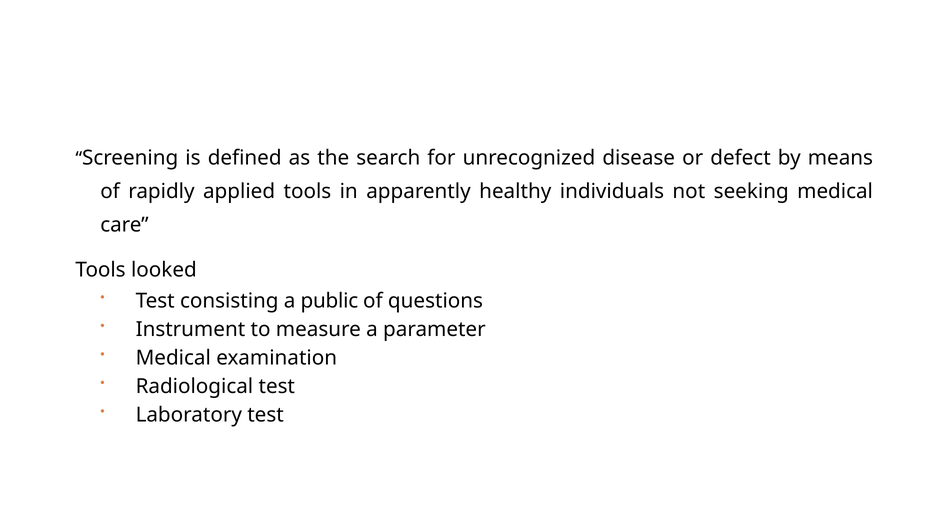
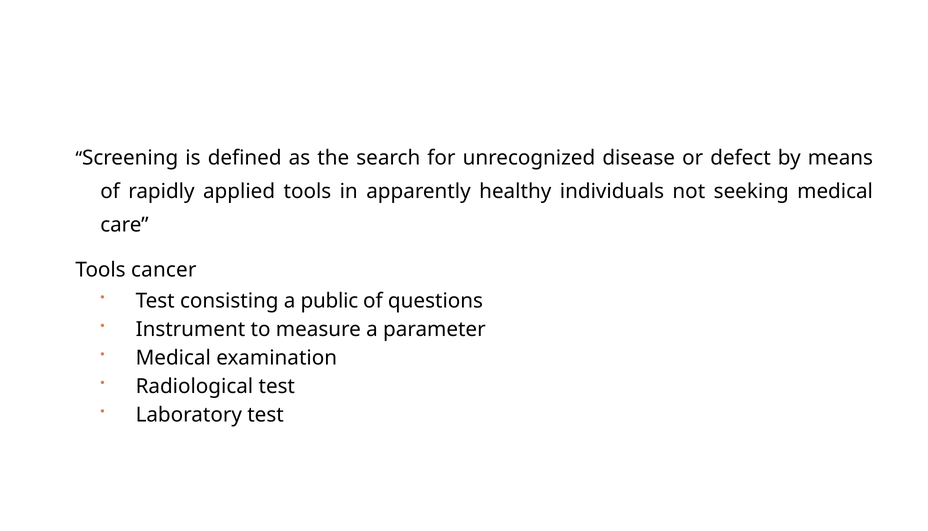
looked: looked -> cancer (164, 270)
